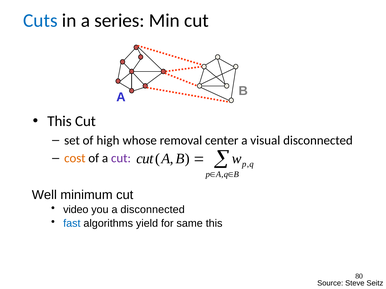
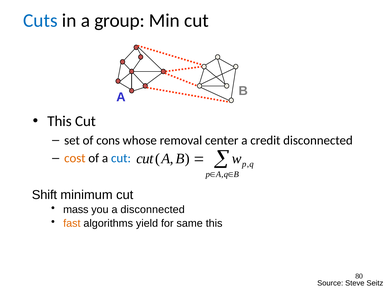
series: series -> group (120, 21)
high: high -> cons (108, 141)
visual: visual -> credit (265, 141)
cut colour: purple -> blue (121, 159)
Well: Well -> Shift (44, 195)
video: video -> mass (76, 210)
fast colour: blue -> orange (72, 224)
